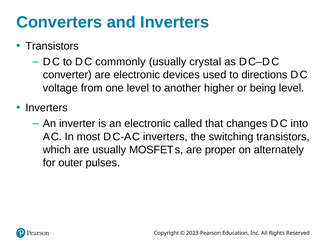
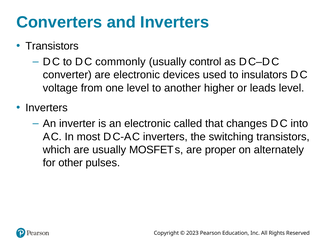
crystal: crystal -> control (205, 62)
directions: directions -> insulators (264, 75)
being: being -> leads (263, 88)
outer: outer -> other (71, 162)
